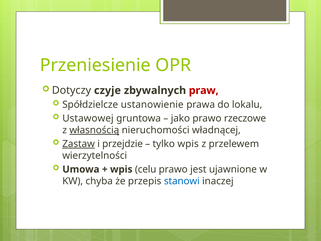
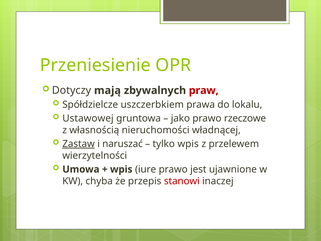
czyje: czyje -> mają (107, 90)
ustanowienie: ustanowienie -> uszczerbkiem (152, 105)
własnością underline: present -> none (94, 130)
przejdzie: przejdzie -> naruszać (123, 144)
celu: celu -> iure (146, 169)
stanowi colour: blue -> red (182, 181)
